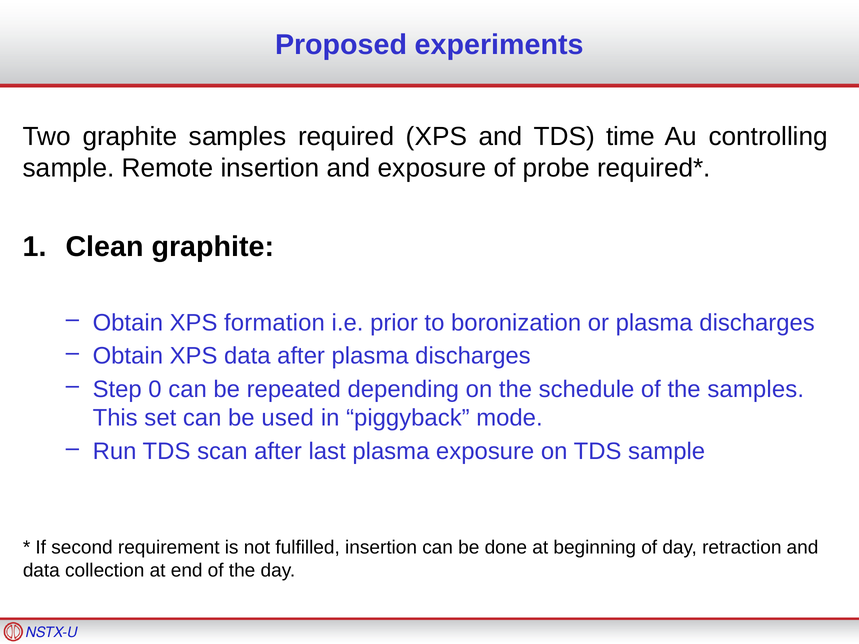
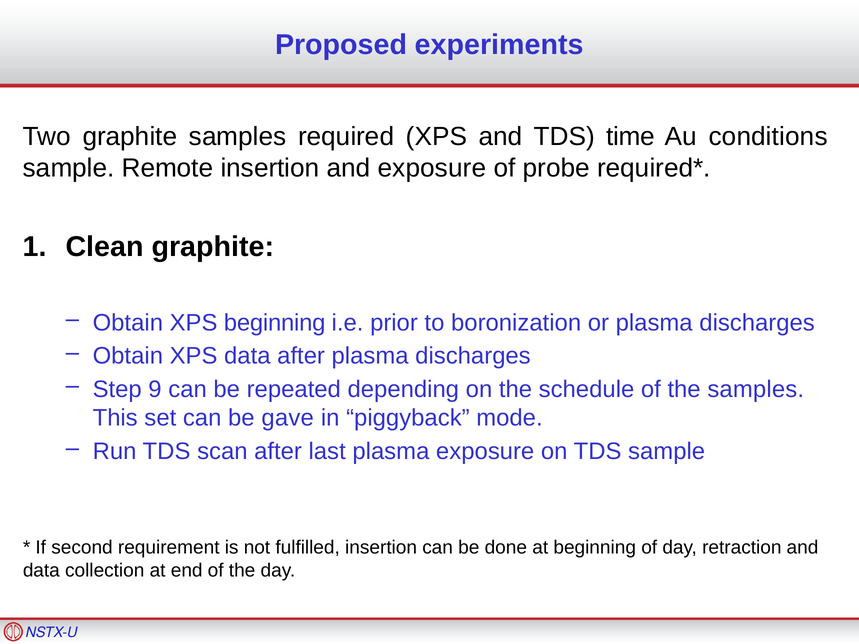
controlling: controlling -> conditions (768, 136)
XPS formation: formation -> beginning (275, 323)
0: 0 -> 9 (155, 390)
used: used -> gave (288, 418)
